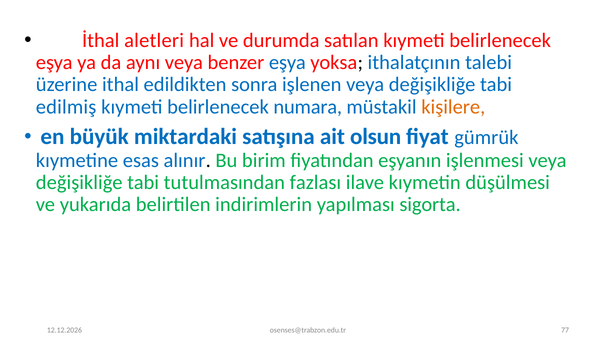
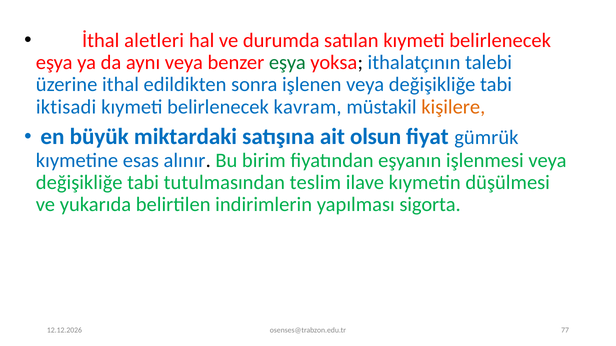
eşya colour: blue -> green (287, 63)
edilmiş: edilmiş -> iktisadi (66, 107)
numara: numara -> kavram (308, 107)
fazlası: fazlası -> teslim (315, 183)
